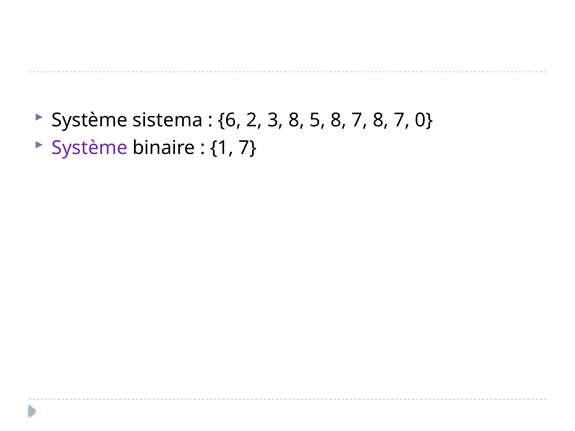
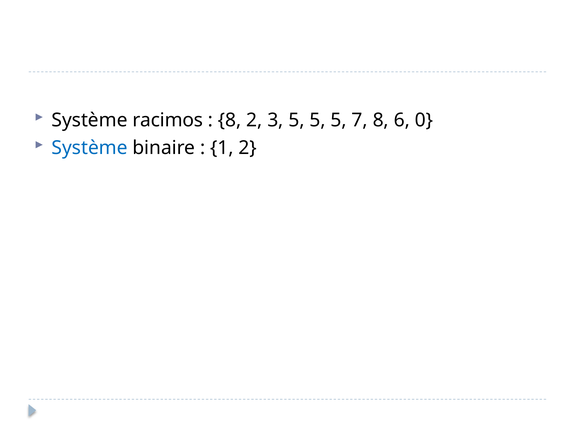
sistema: sistema -> racimos (168, 120)
6: 6 -> 8 (230, 120)
3 8: 8 -> 5 (296, 120)
8: 8 -> 5 (339, 120)
7 8 7: 7 -> 6 (402, 120)
Système colour: purple -> blue (90, 148)
1 7: 7 -> 2 (248, 148)
